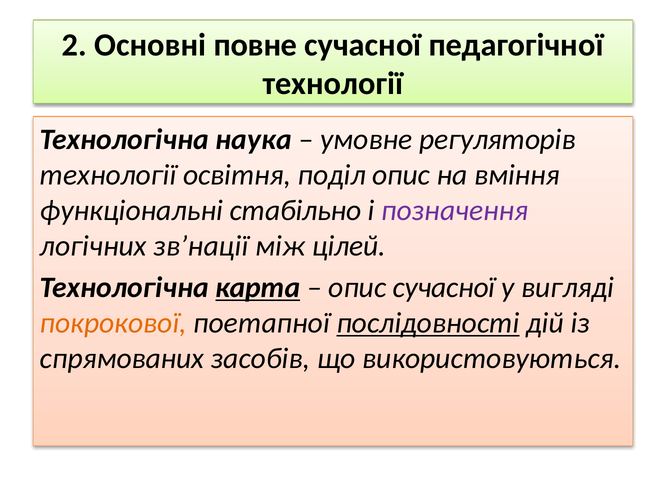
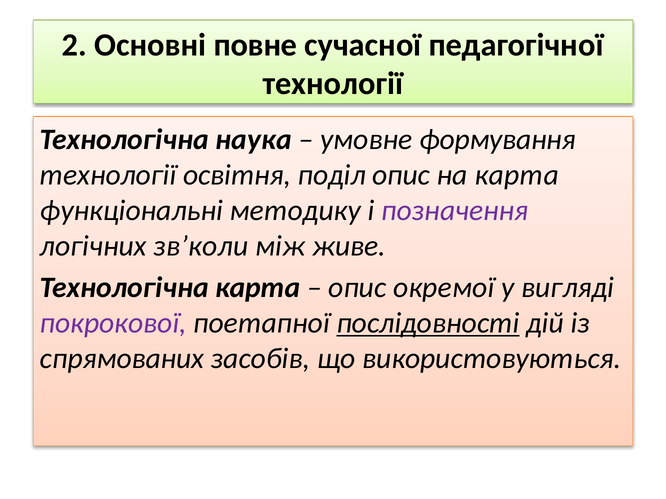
регуляторів: регуляторів -> формування (498, 140)
на вміння: вміння -> карта (517, 175)
стабільно: стабільно -> методику (295, 211)
зв’нації: зв’нації -> зв’коли (201, 246)
цілей: цілей -> живе (349, 246)
карта underline: present -> none (258, 288)
опис сучасної: сучасної -> окремої (444, 288)
покрокової colour: orange -> purple (113, 323)
